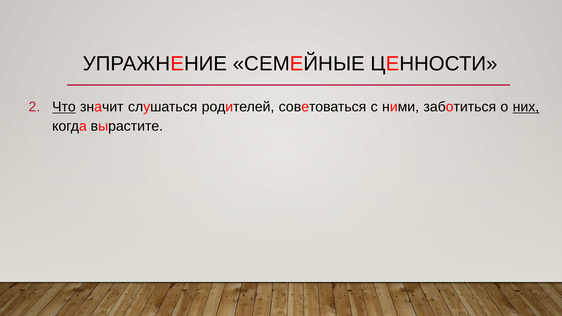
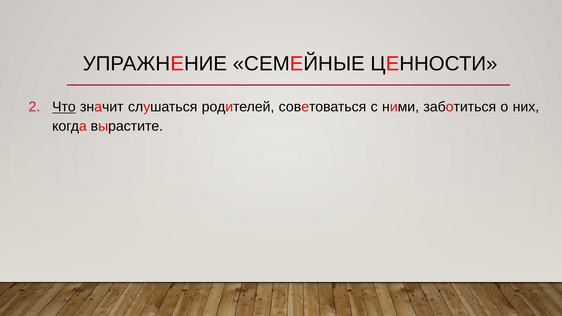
них underline: present -> none (526, 107)
